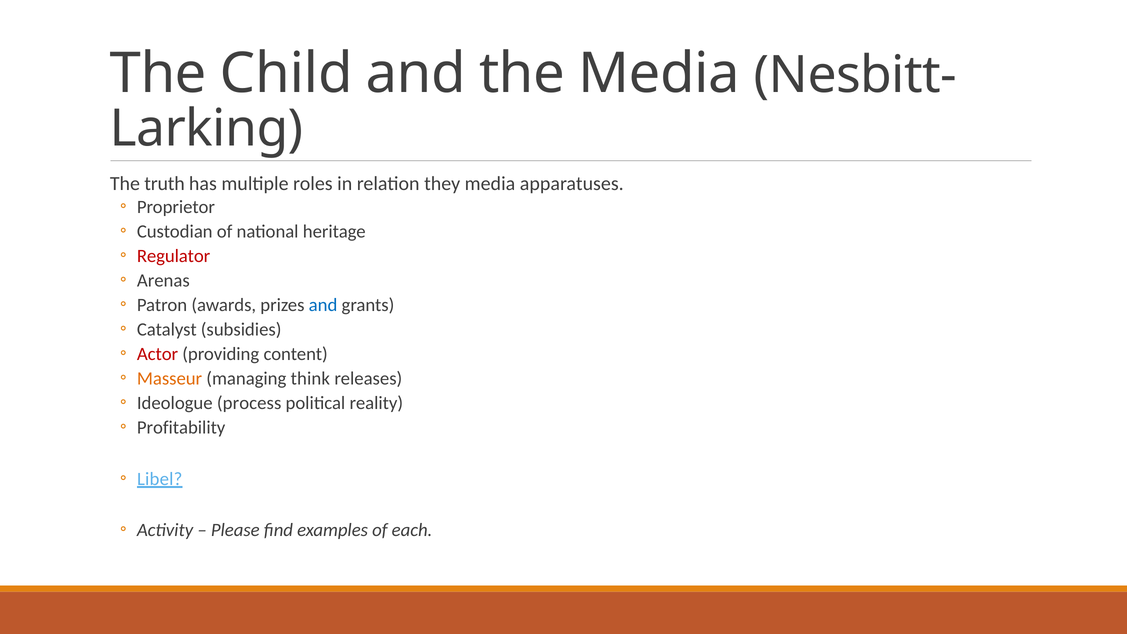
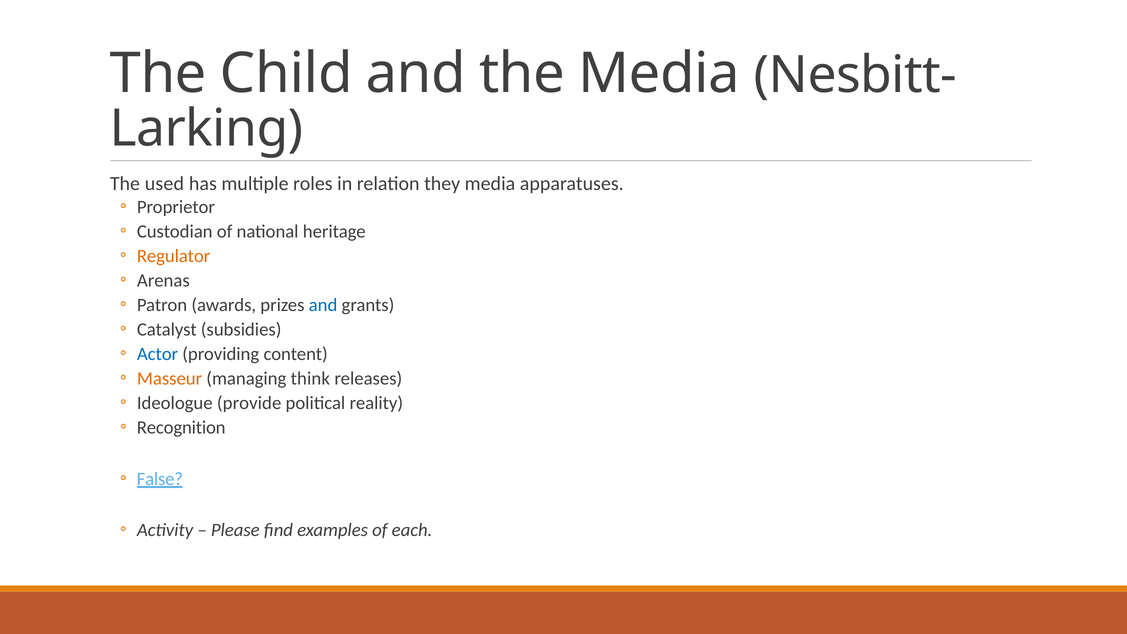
truth: truth -> used (164, 184)
Regulator colour: red -> orange (174, 256)
Actor colour: red -> blue (158, 354)
process: process -> provide (249, 403)
Profitability: Profitability -> Recognition (181, 428)
Libel: Libel -> False (160, 479)
